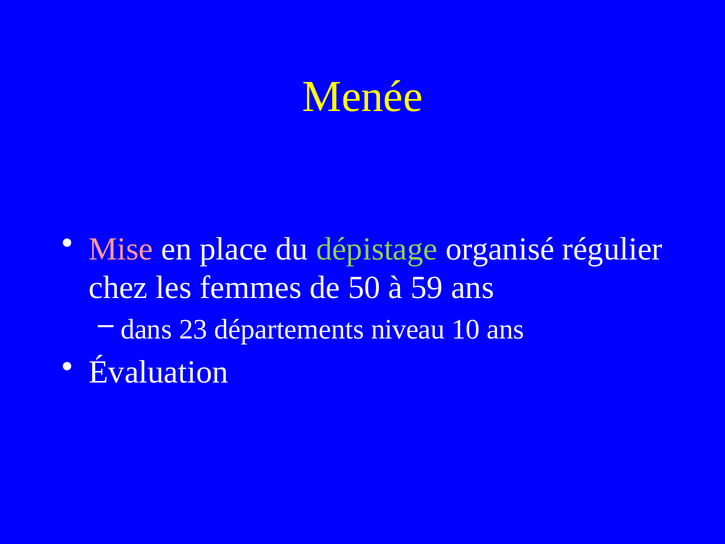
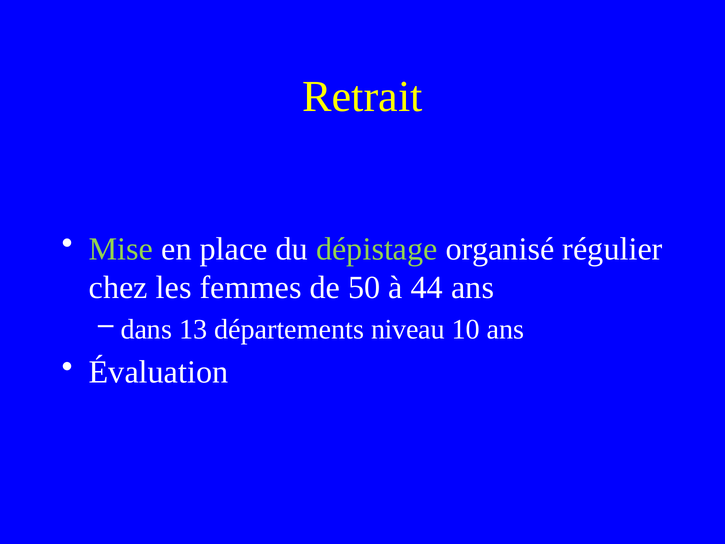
Menée: Menée -> Retrait (362, 97)
Mise colour: pink -> light green (121, 249)
59: 59 -> 44 (427, 287)
23: 23 -> 13 (193, 329)
